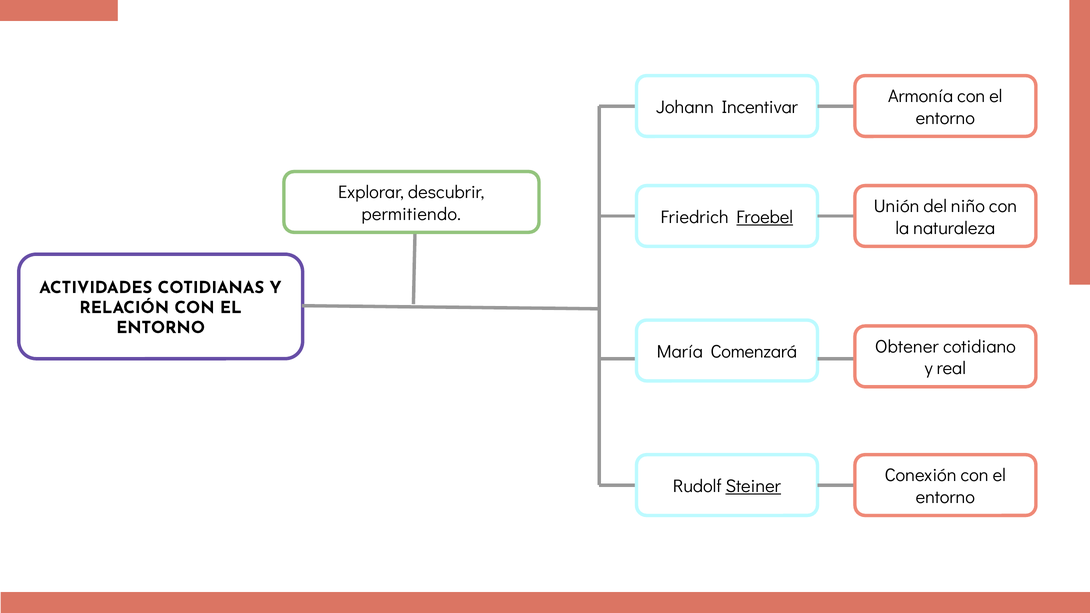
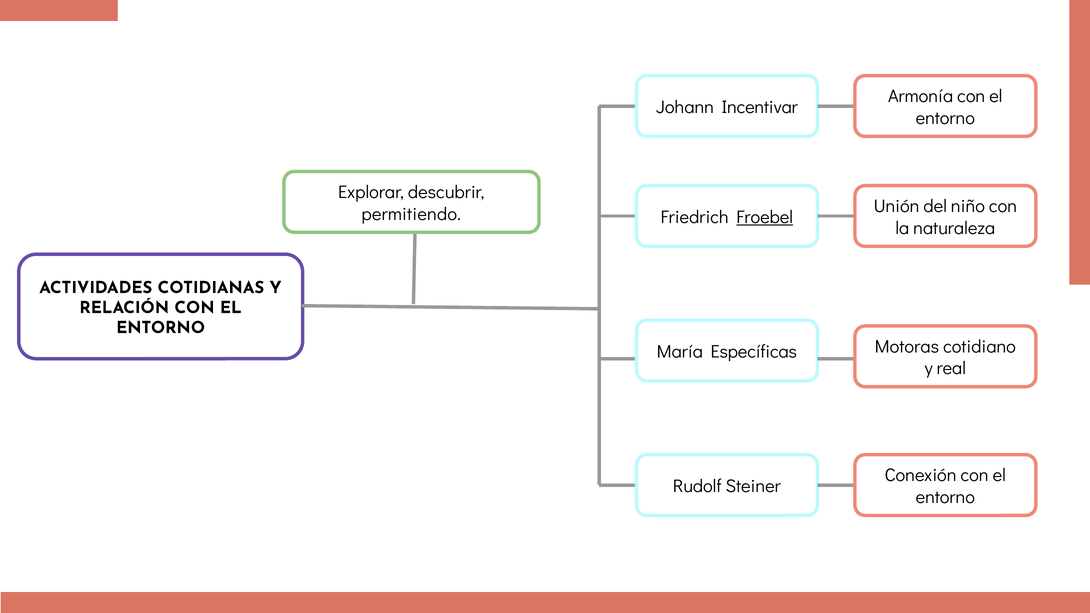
Obtener: Obtener -> Motoras (907, 347)
Comenzará: Comenzará -> Específicas (754, 352)
Steiner underline: present -> none (753, 486)
